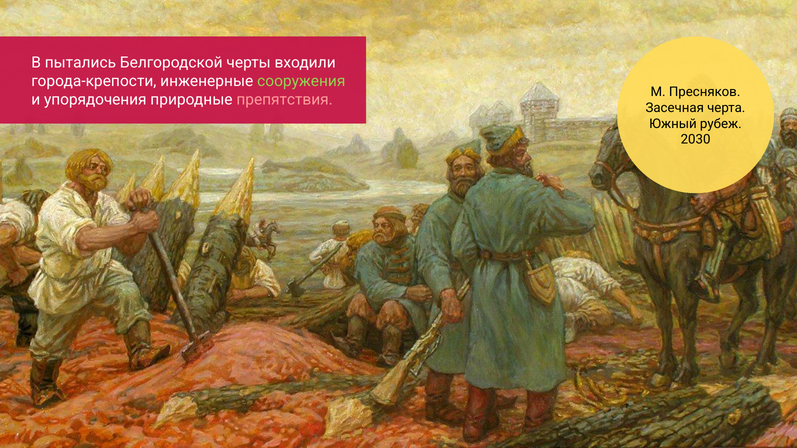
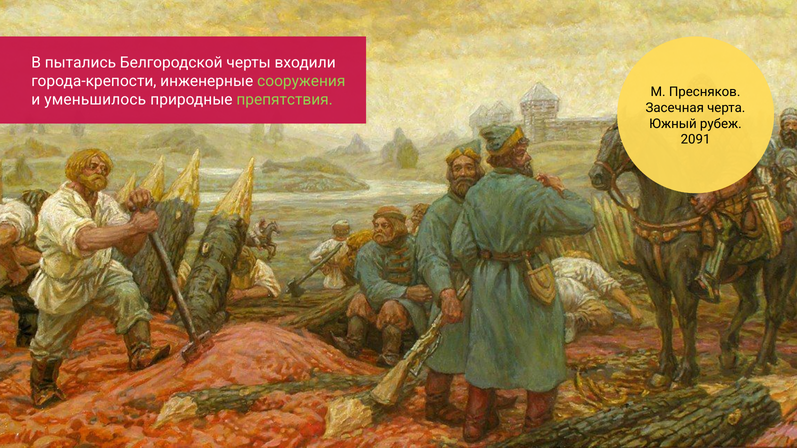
упорядочения: упорядочения -> уменьшилось (95, 100)
препятствия colour: pink -> light green (285, 100)
2030: 2030 -> 2091 (696, 140)
